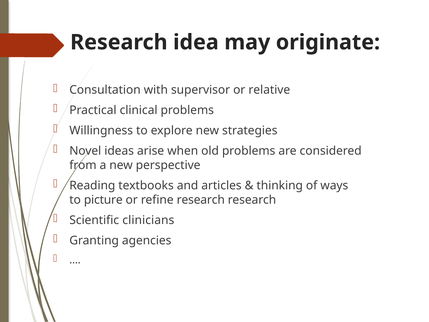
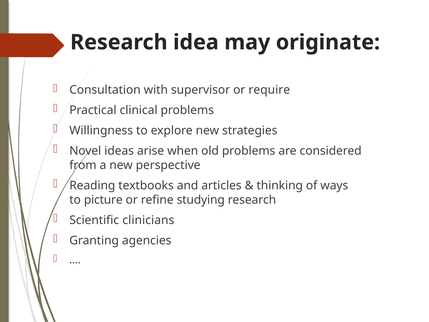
relative: relative -> require (269, 90)
refine research: research -> studying (201, 200)
